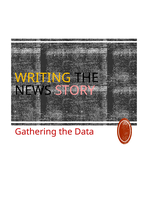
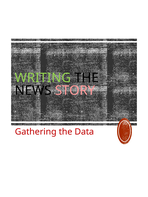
WRITING colour: yellow -> light green (43, 78)
